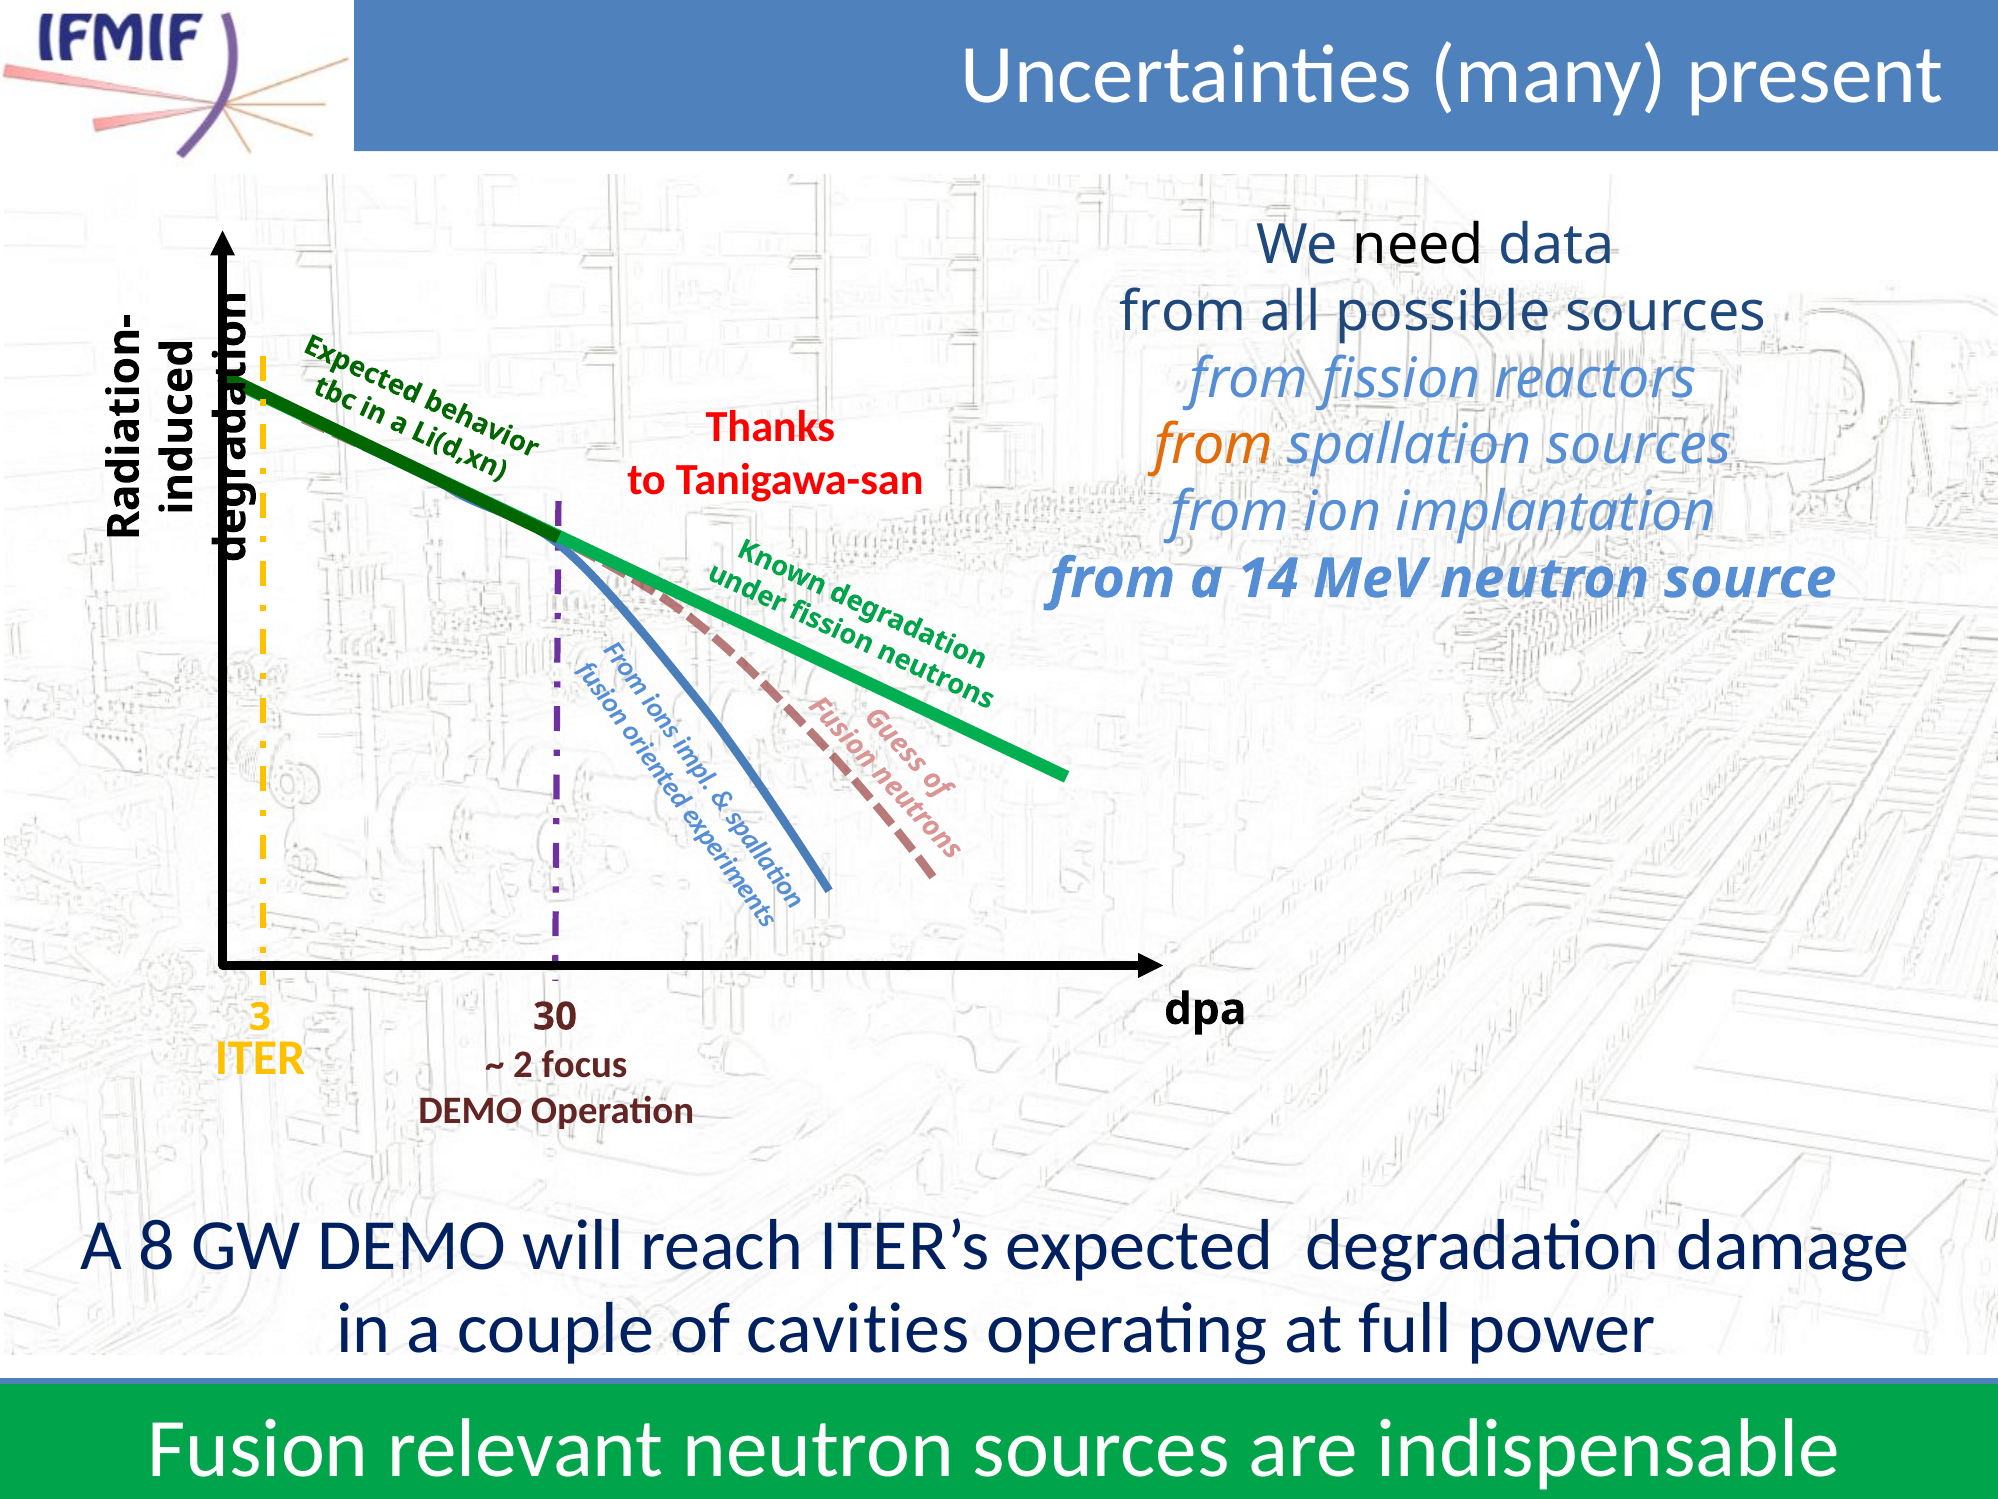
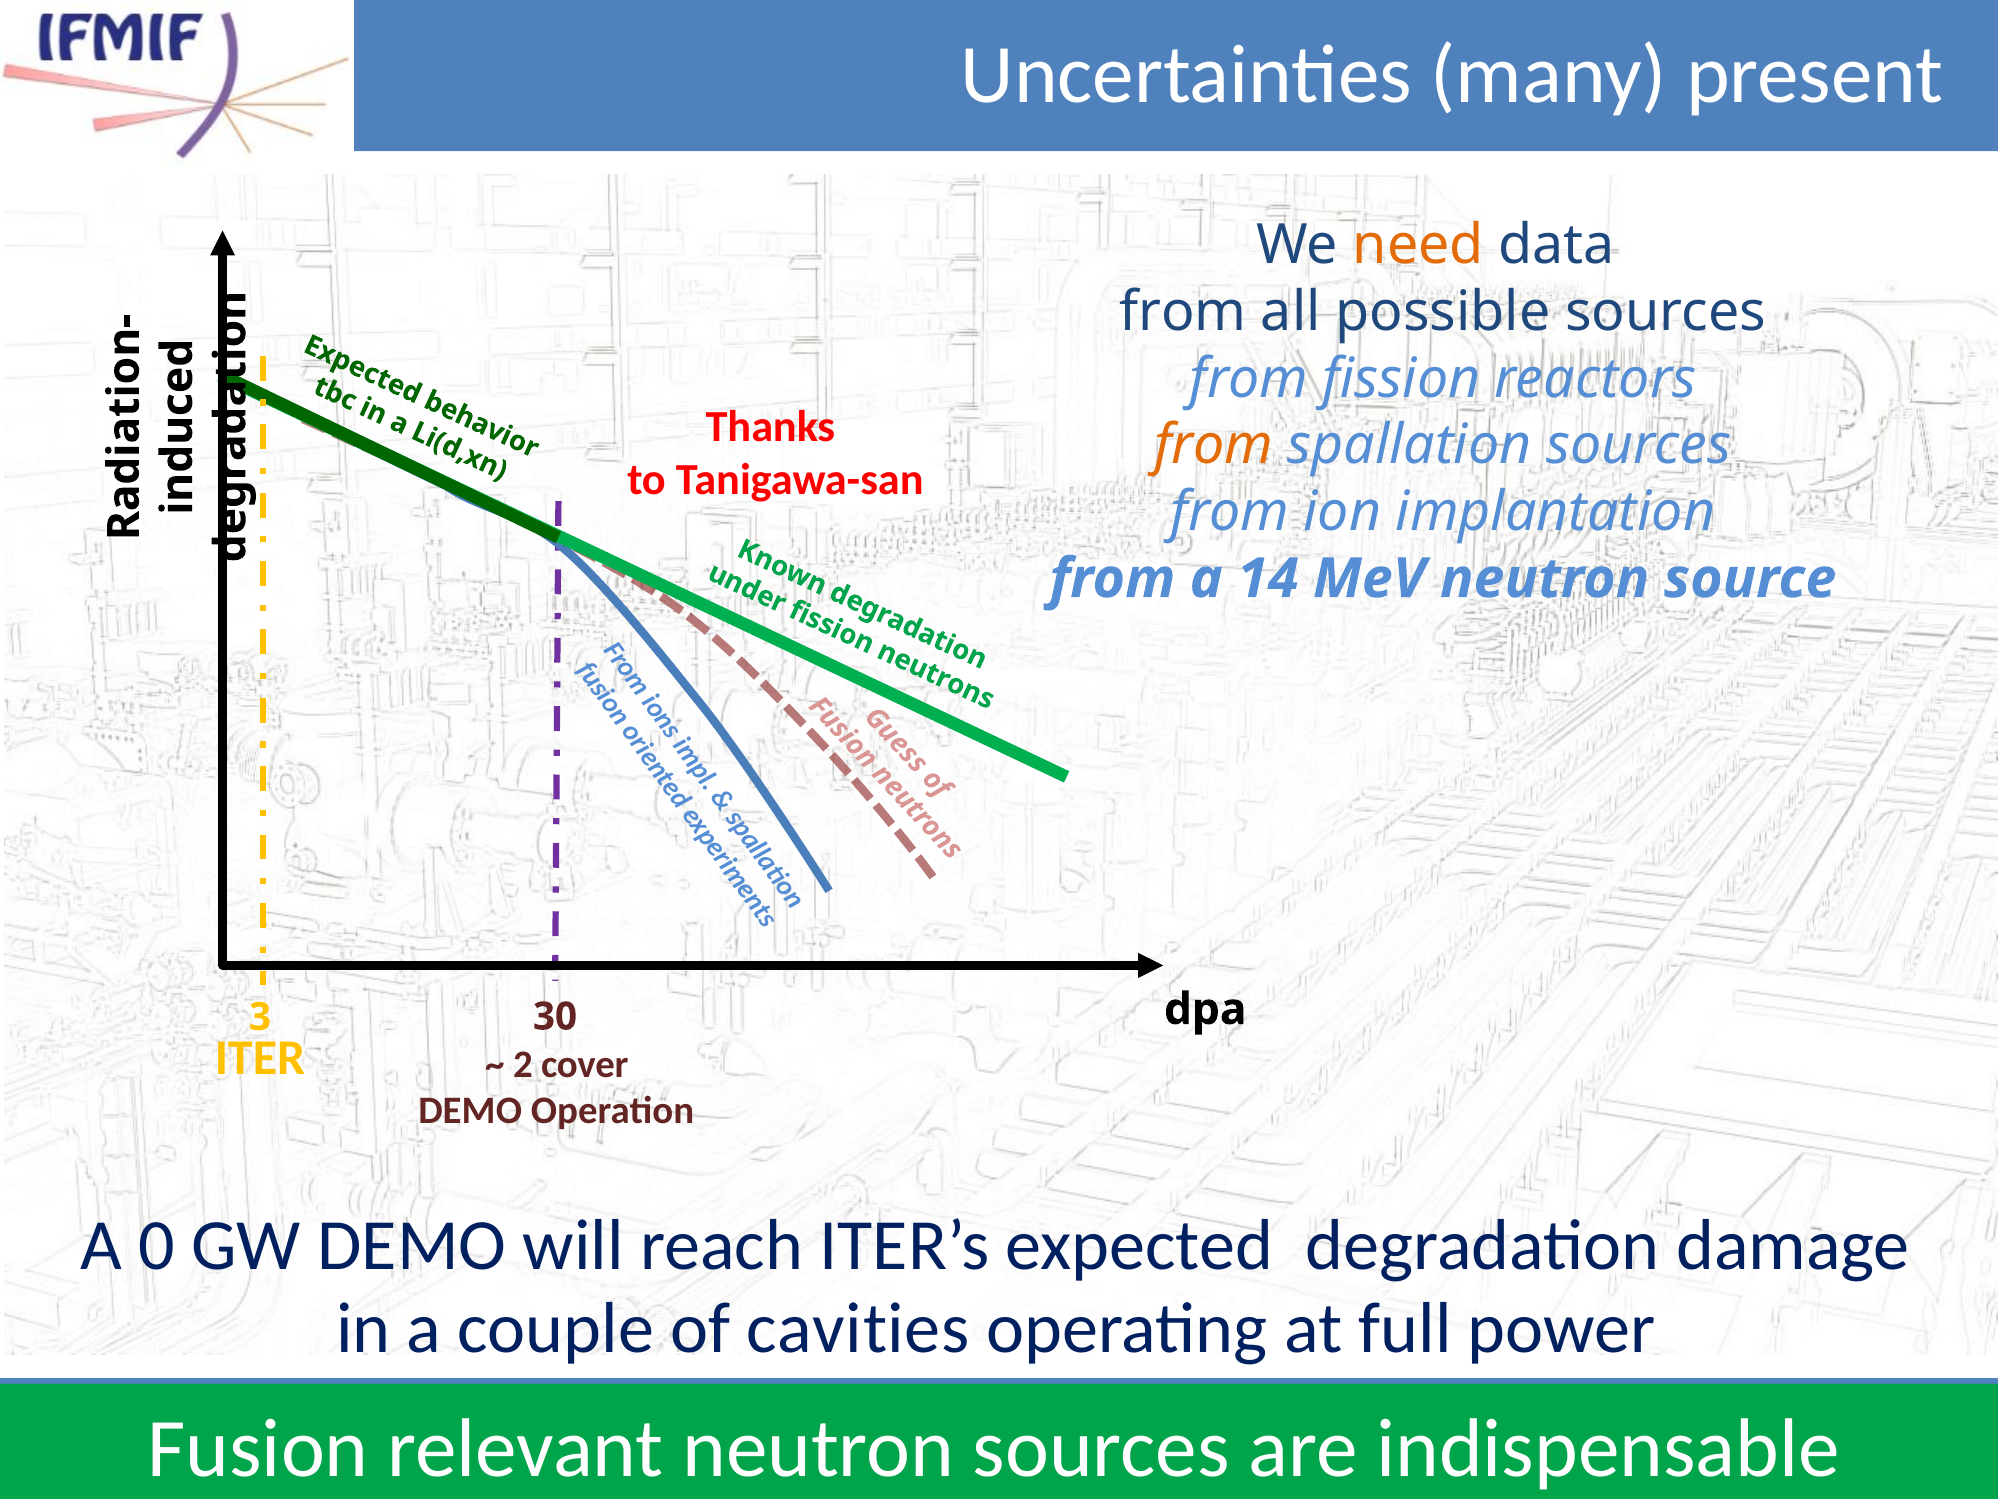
need colour: black -> orange (1418, 246)
focus: focus -> cover (585, 1064)
8: 8 -> 0 (157, 1245)
